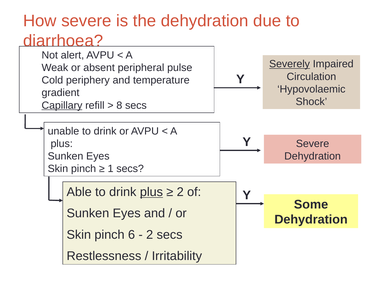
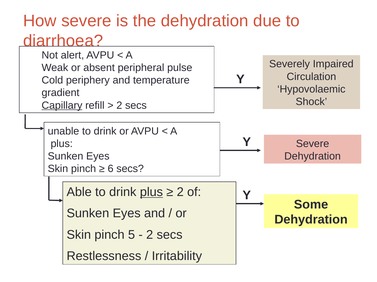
Severely underline: present -> none (290, 64)
8: 8 -> 2 (119, 106)
1: 1 -> 6 (111, 169)
6: 6 -> 5 (132, 235)
